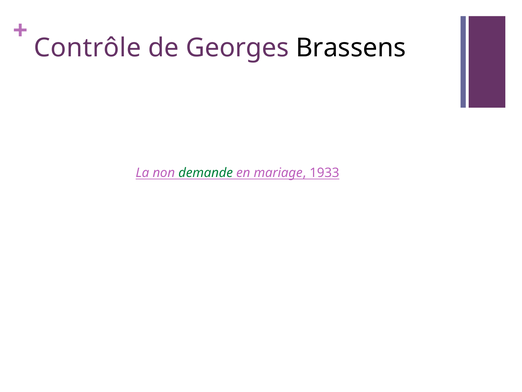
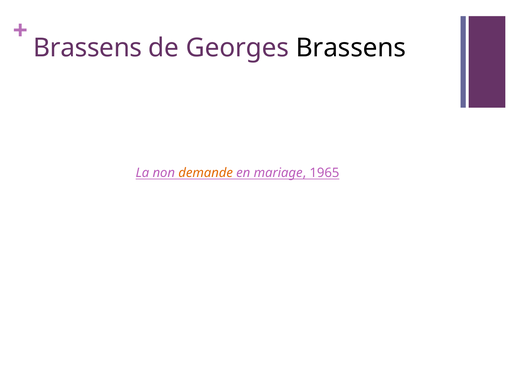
Contrôle: Contrôle -> Brassens (88, 48)
demande colour: green -> orange (206, 173)
1933: 1933 -> 1965 (324, 173)
